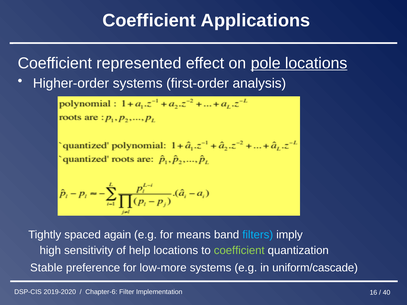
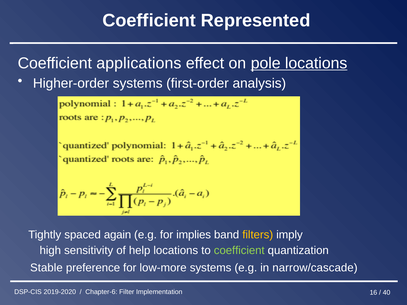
Applications: Applications -> Represented (256, 20)
represented: represented -> applications (139, 63)
means: means -> implies (194, 235)
filters colour: light blue -> yellow (258, 235)
uniform/cascade: uniform/cascade -> narrow/cascade (315, 268)
